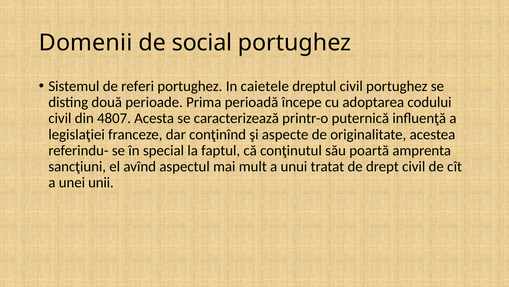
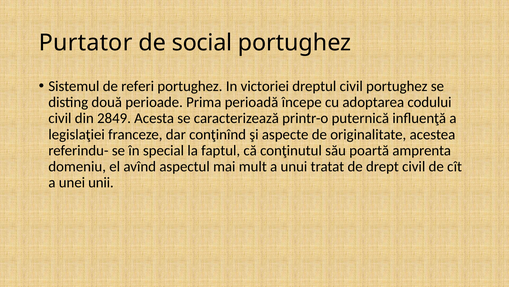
Domenii: Domenii -> Purtator (86, 43)
caietele: caietele -> victoriei (265, 86)
4807: 4807 -> 2849 (114, 118)
sancţiuni: sancţiuni -> domeniu (77, 166)
